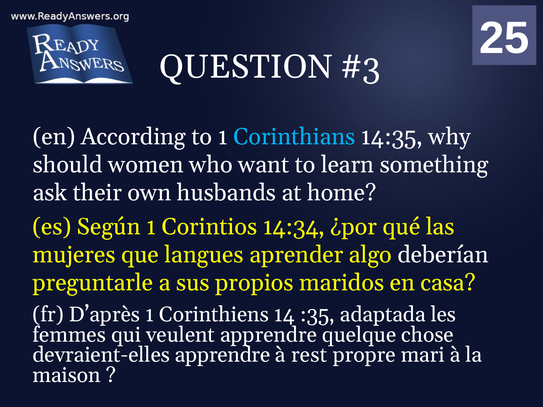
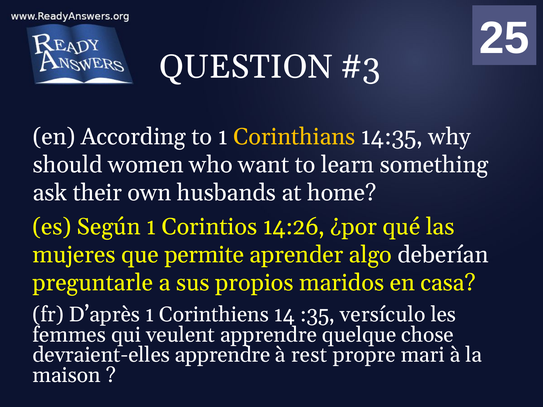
Corinthians colour: light blue -> yellow (294, 137)
14:34: 14:34 -> 14:26 (294, 227)
langues: langues -> permite (204, 255)
adaptada: adaptada -> versículo (383, 315)
